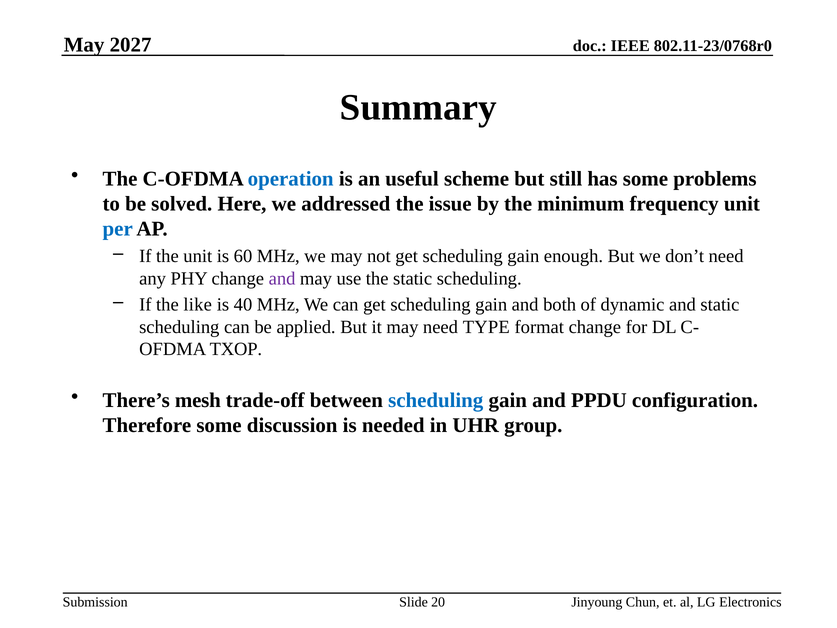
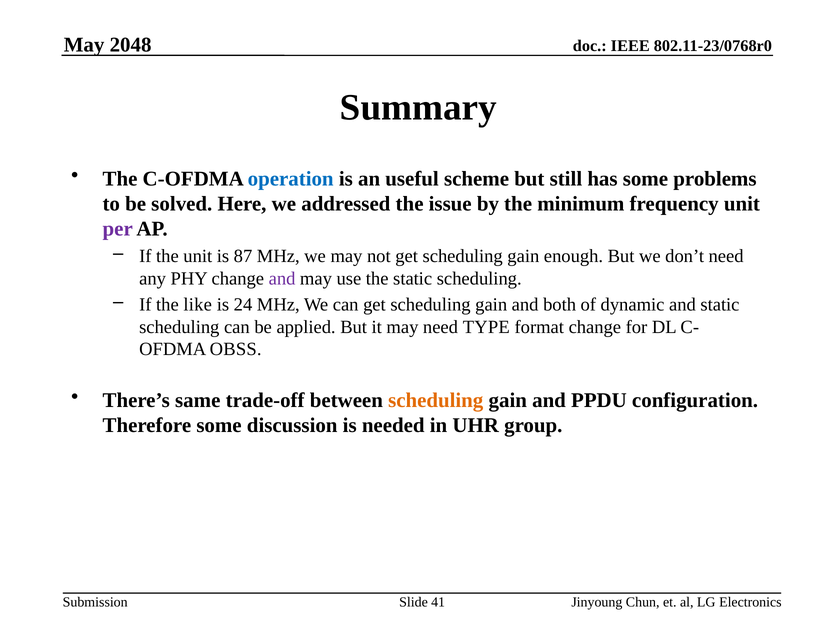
2027: 2027 -> 2048 (131, 45)
per colour: blue -> purple (118, 229)
60: 60 -> 87 (243, 256)
40: 40 -> 24 (243, 304)
TXOP: TXOP -> OBSS (236, 349)
mesh: mesh -> same (198, 400)
scheduling colour: blue -> orange (436, 400)
20: 20 -> 41 (438, 602)
